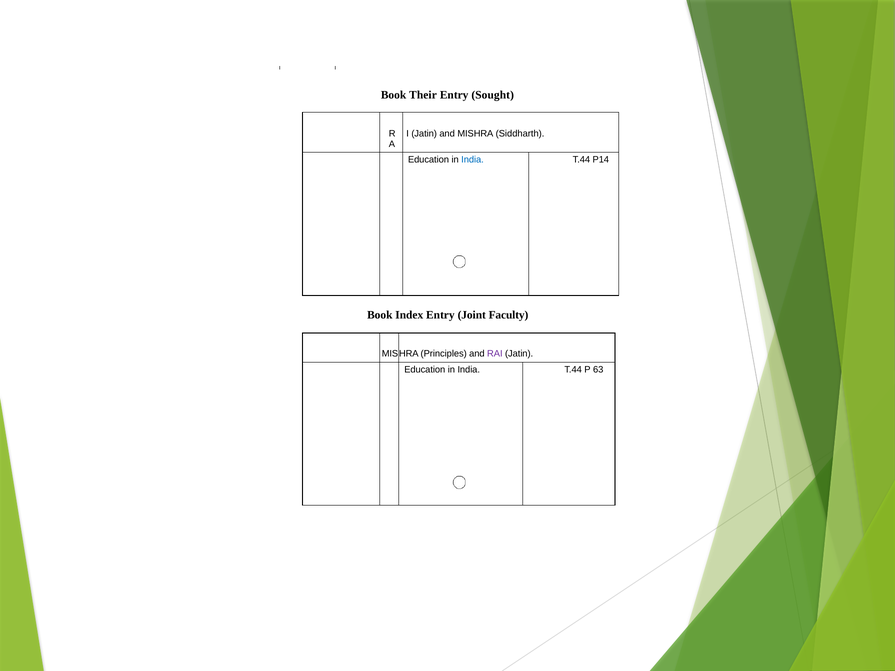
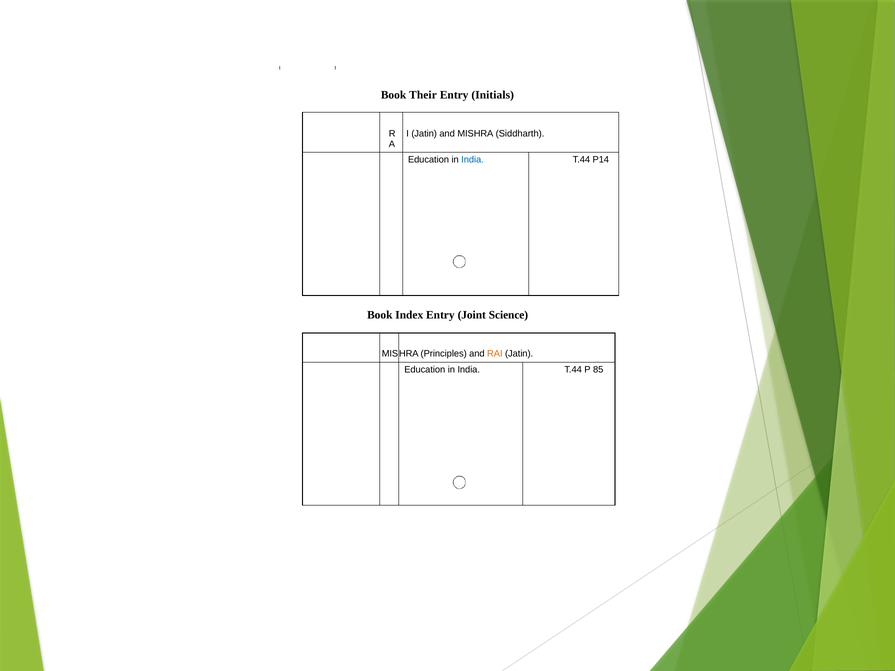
Sought: Sought -> Initials (493, 95)
Faculty: Faculty -> Science (508, 315)
RAI colour: purple -> orange (495, 354)
63: 63 -> 85 (598, 370)
